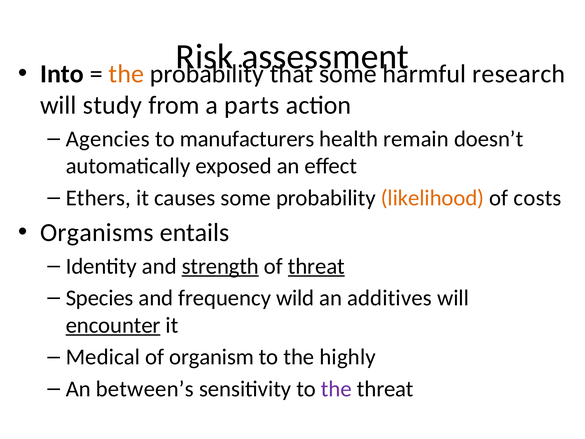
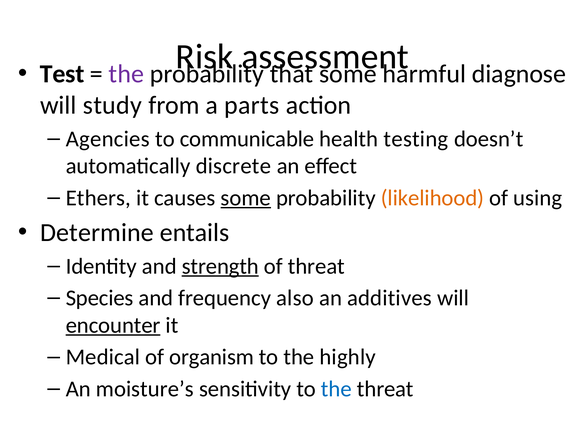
Into: Into -> Test (62, 74)
the colour: orange -> purple (126, 74)
research: research -> diagnose (519, 74)
manufacturers: manufacturers -> communicable (247, 139)
remain: remain -> testing (416, 139)
exposed: exposed -> discrete (233, 166)
some underline: none -> present (246, 198)
costs: costs -> using (538, 198)
Organisms: Organisms -> Determine (97, 233)
threat underline: present -> none (316, 266)
wild: wild -> also (295, 298)
between’s: between’s -> moisture’s (145, 389)
the colour: purple -> blue (336, 389)
